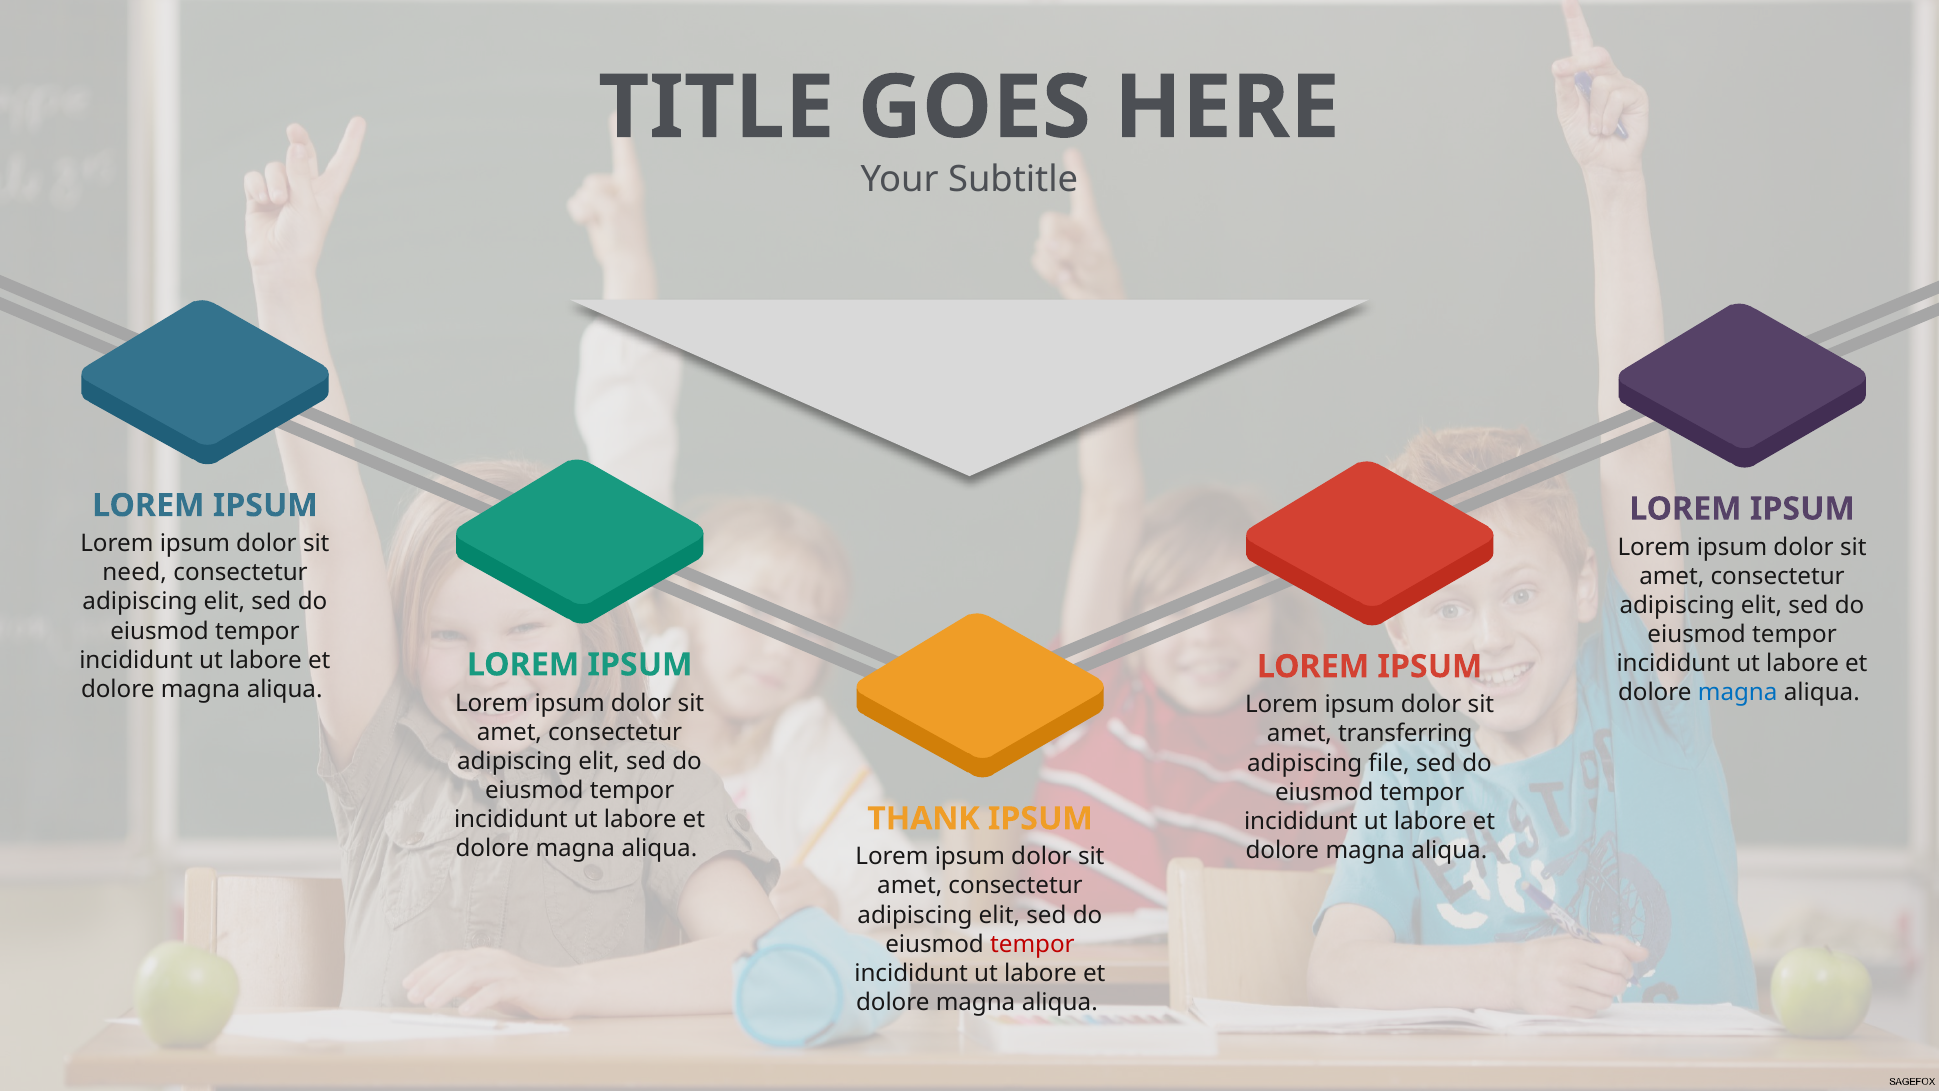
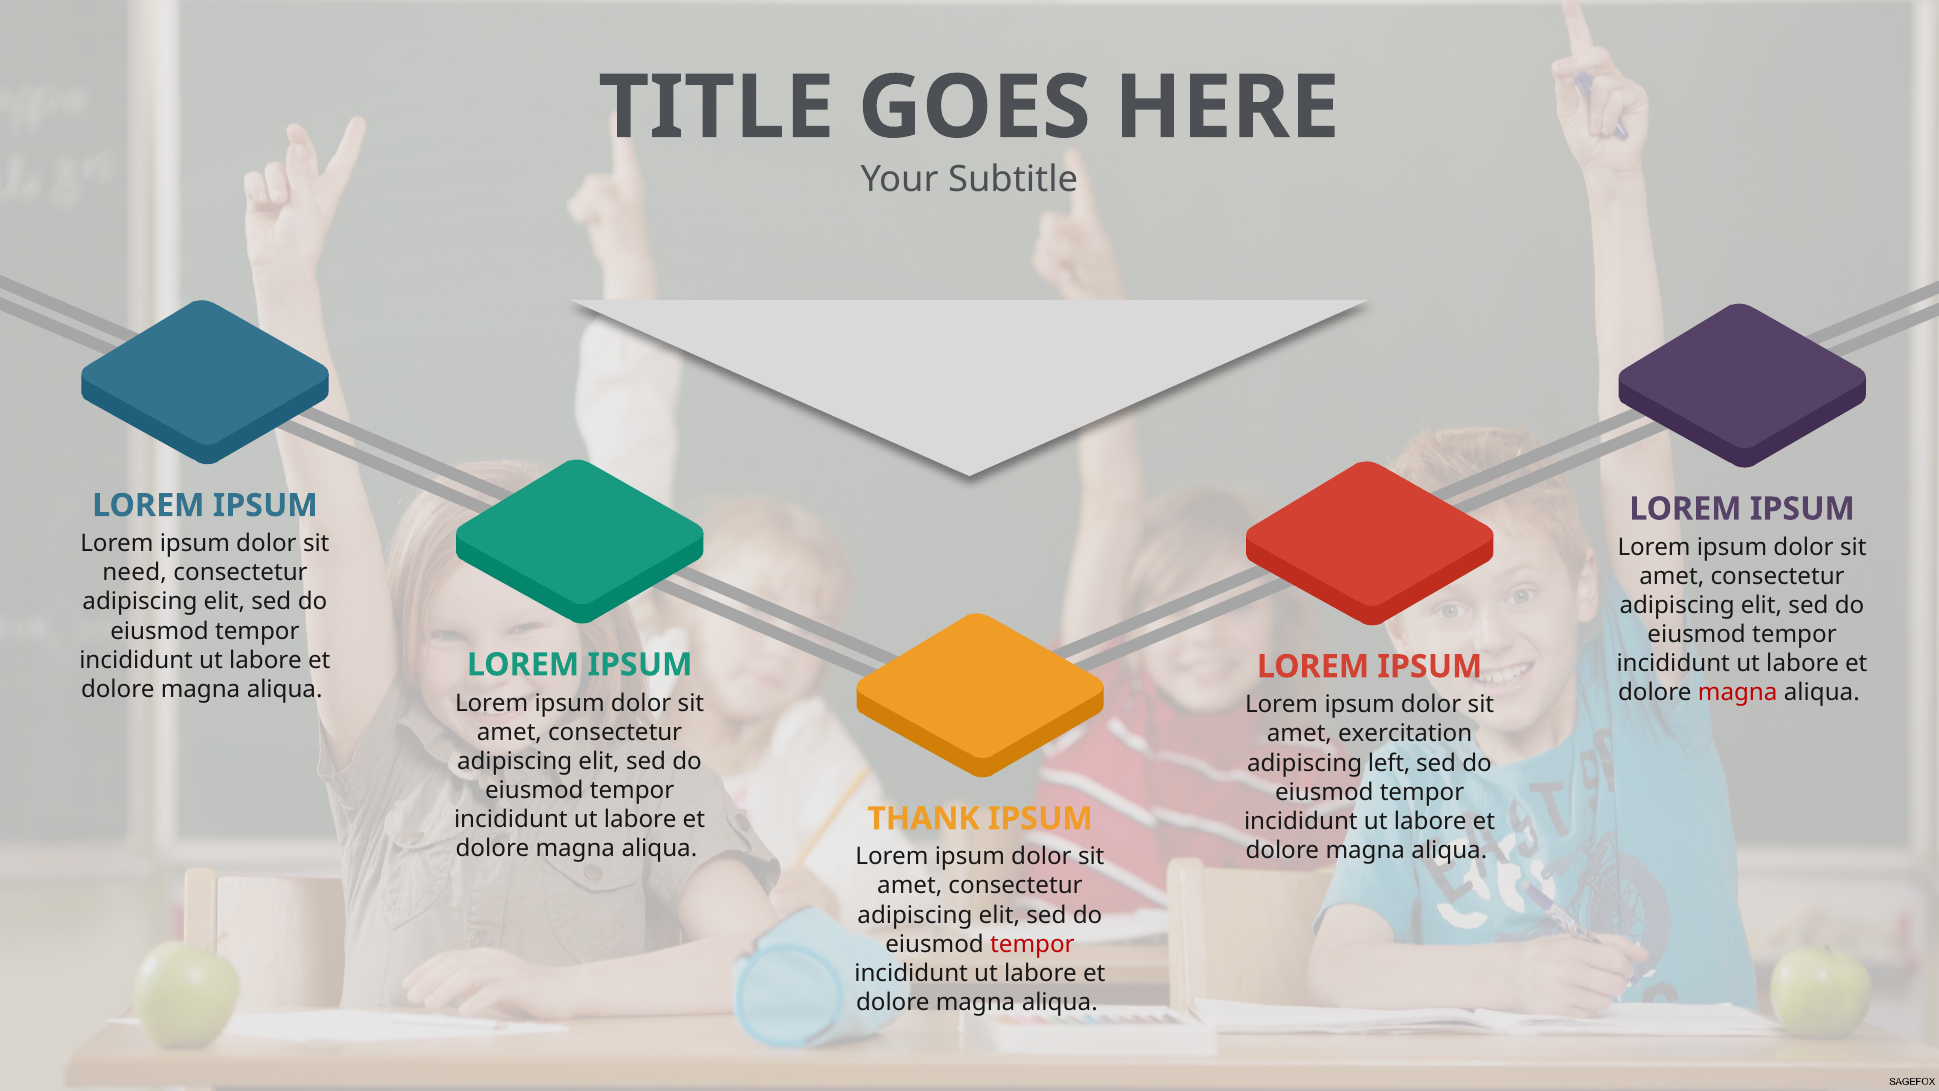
magna colour: blue -> red (1738, 692)
transferring: transferring -> exercitation (1405, 734)
file: file -> left (1389, 763)
